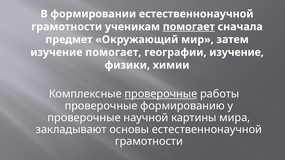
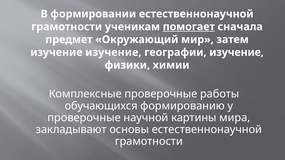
изучение помогает: помогает -> изучение (113, 52)
проверочные underline: present -> none (161, 94)
проверочные: проверочные -> обучающихся (101, 106)
